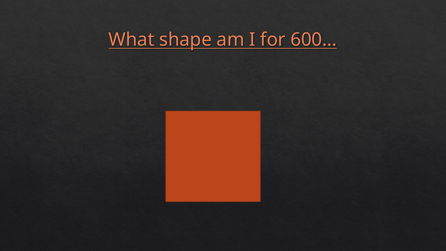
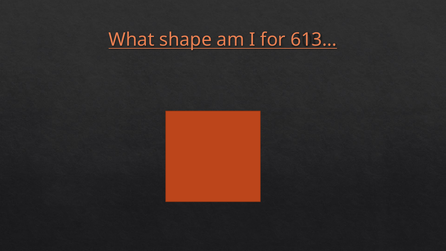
600…: 600… -> 613… (314, 40)
